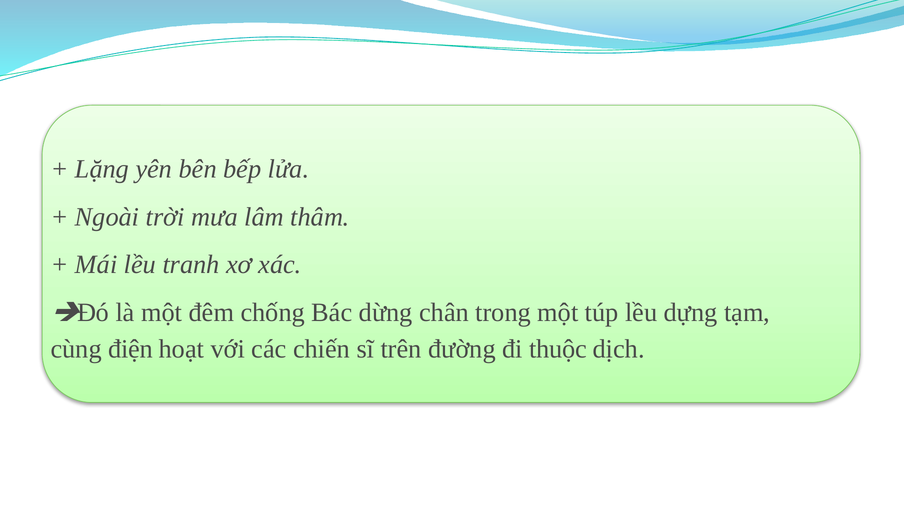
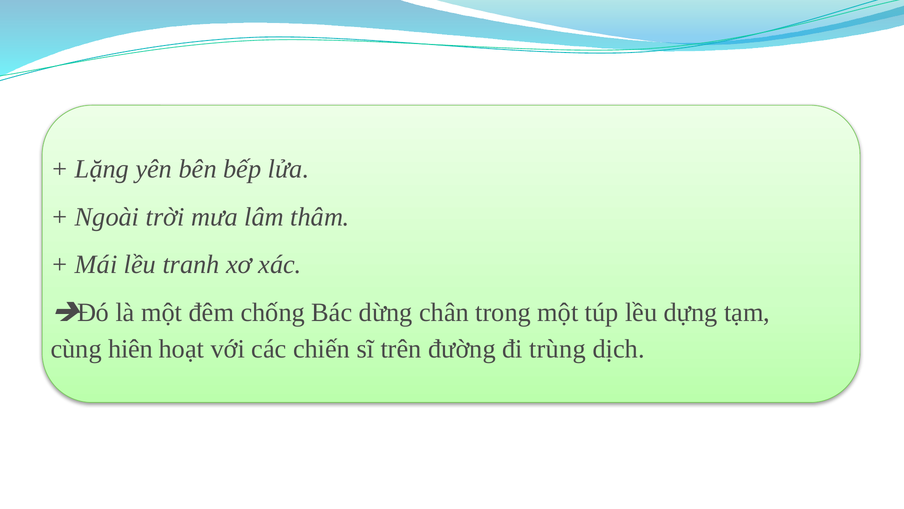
điện: điện -> hiên (130, 348)
thuộc: thuộc -> trùng (558, 348)
